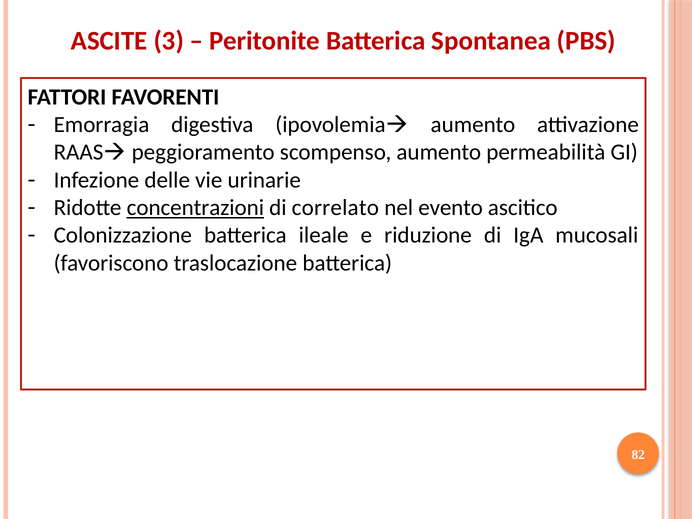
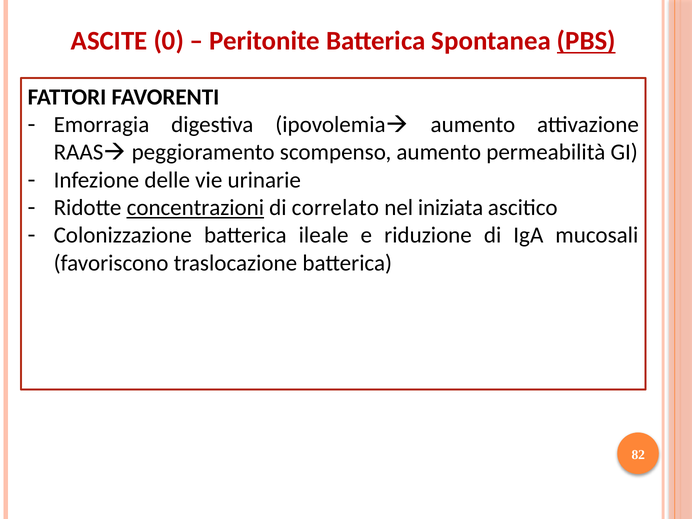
3: 3 -> 0 (169, 41)
PBS underline: none -> present (586, 41)
evento: evento -> iniziata (451, 208)
